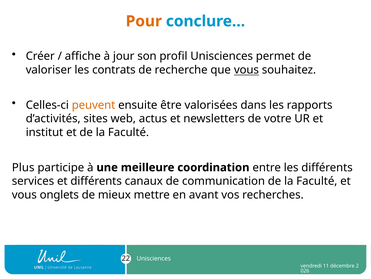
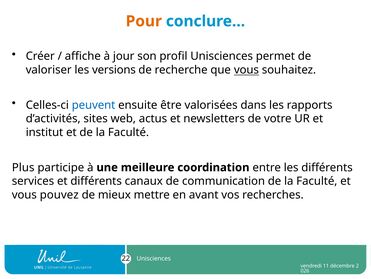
contrats: contrats -> versions (114, 70)
peuvent colour: orange -> blue (94, 105)
onglets: onglets -> pouvez (59, 194)
